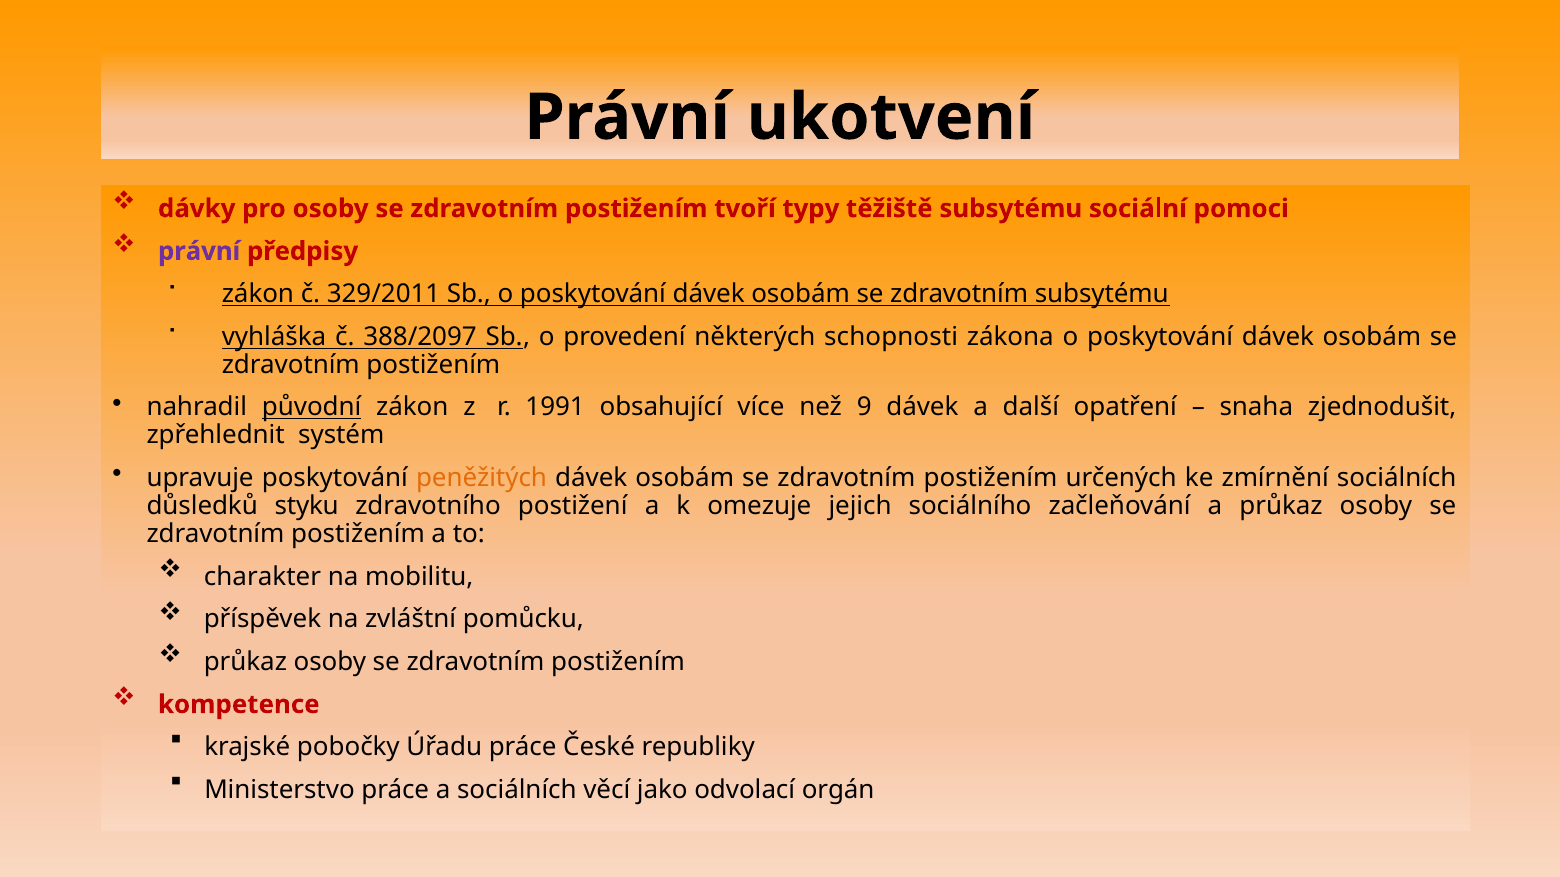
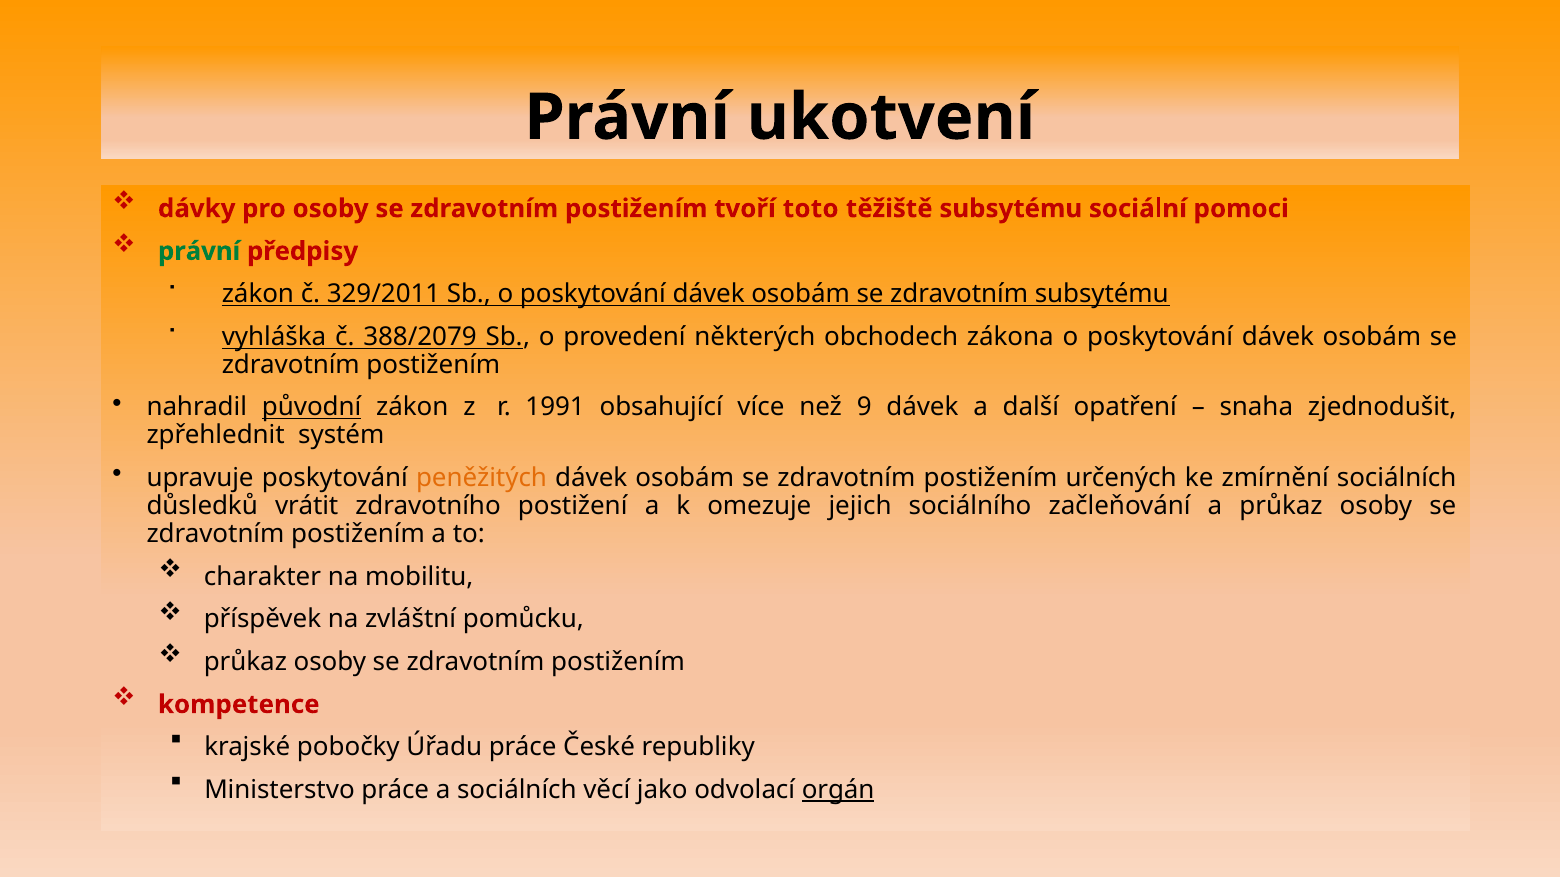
typy: typy -> toto (811, 209)
právní colour: purple -> green (199, 251)
388/2097: 388/2097 -> 388/2079 (420, 337)
schopnosti: schopnosti -> obchodech (891, 337)
styku: styku -> vrátit (307, 506)
orgán underline: none -> present (838, 790)
